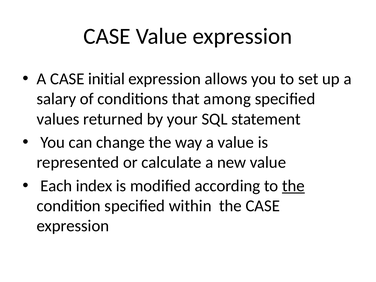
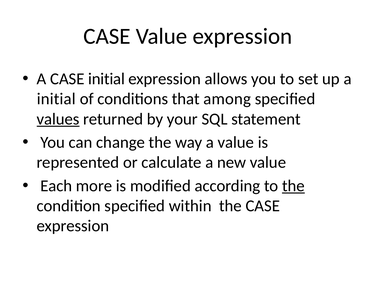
salary: salary -> initial (56, 99)
values underline: none -> present (58, 119)
index: index -> more (94, 186)
